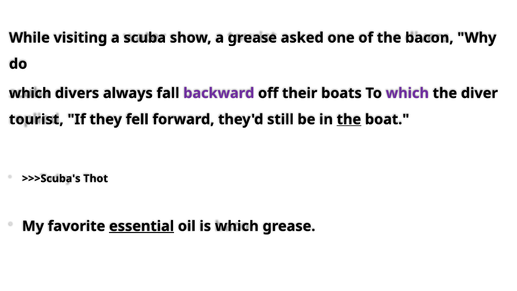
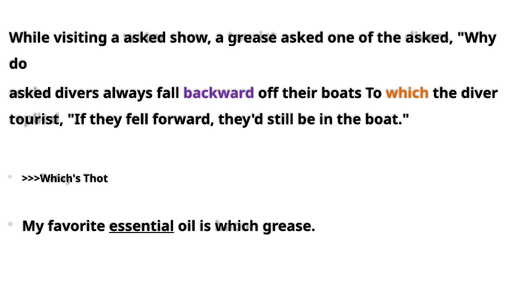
a scuba: scuba -> asked (145, 38)
the bacon: bacon -> asked (429, 38)
which: which -> asked (30, 93)
which colour: purple -> orange (407, 93)
the underline: present -> none (349, 119)
>>>Scuba's: >>>Scuba's -> >>>Which's (51, 178)
